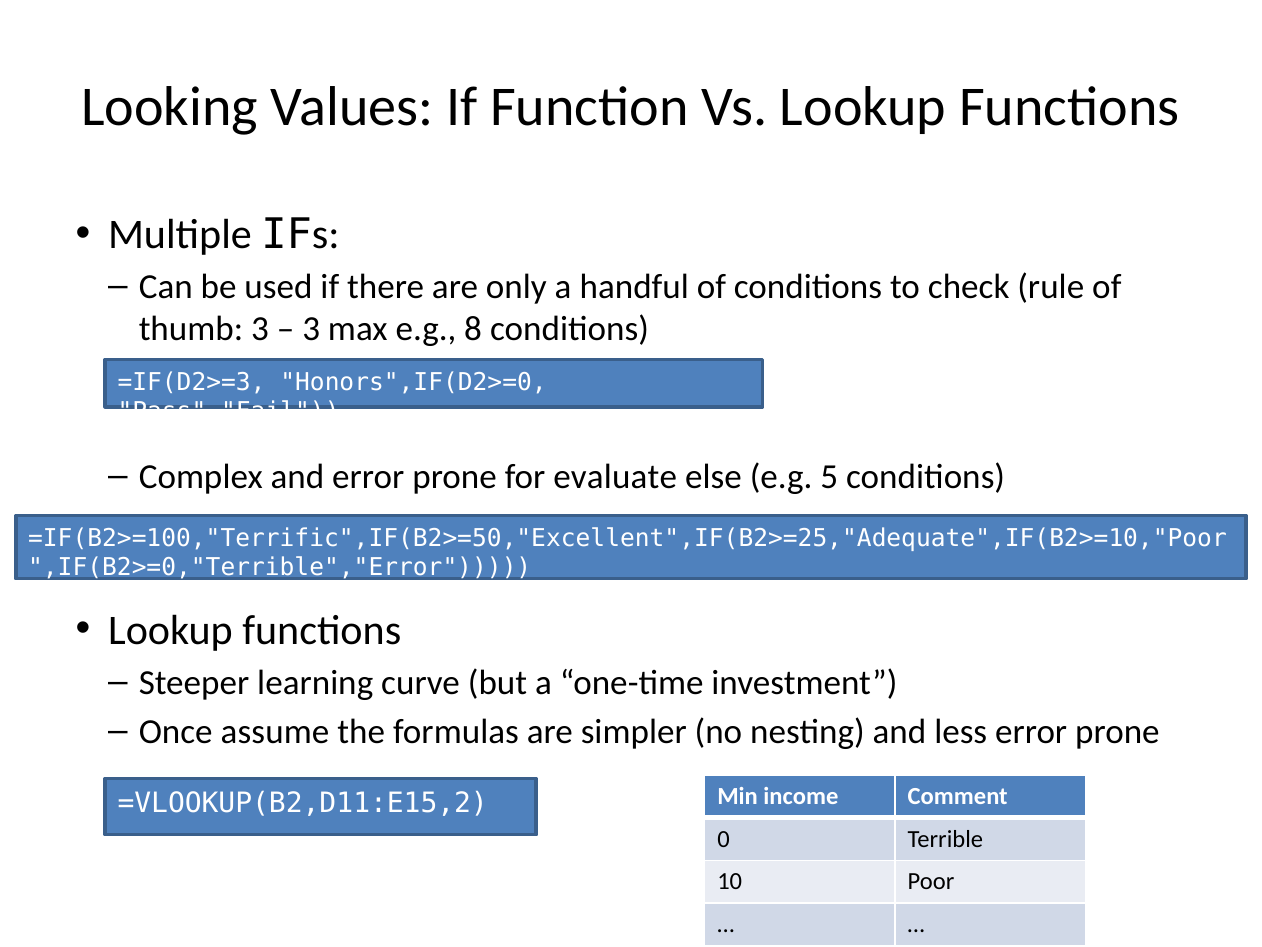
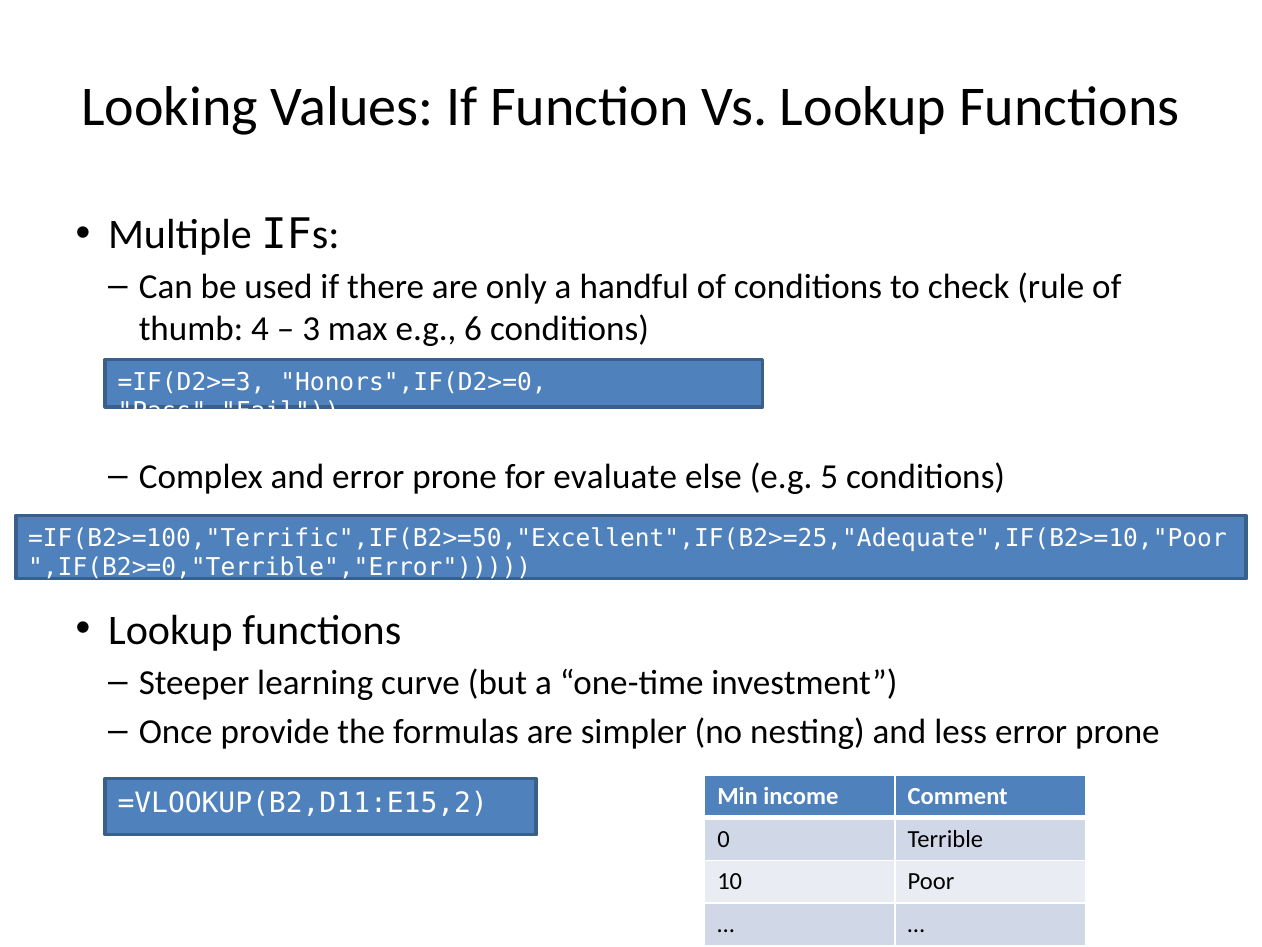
thumb 3: 3 -> 4 (260, 329)
8: 8 -> 6 (473, 329)
assume: assume -> provide (275, 732)
